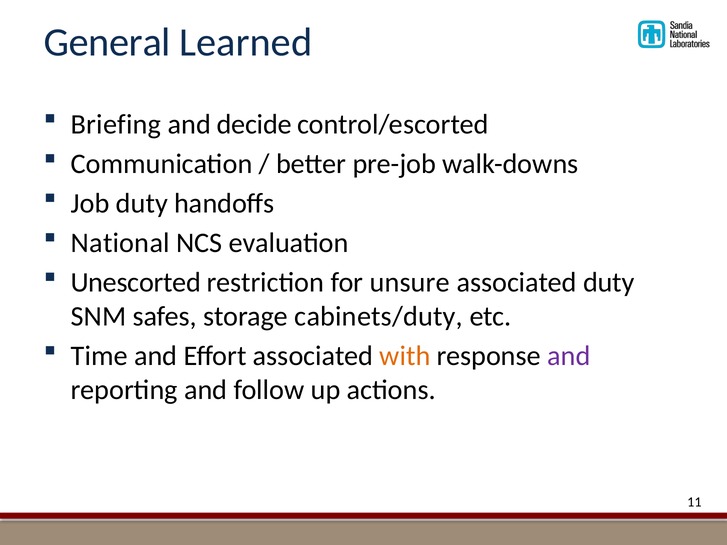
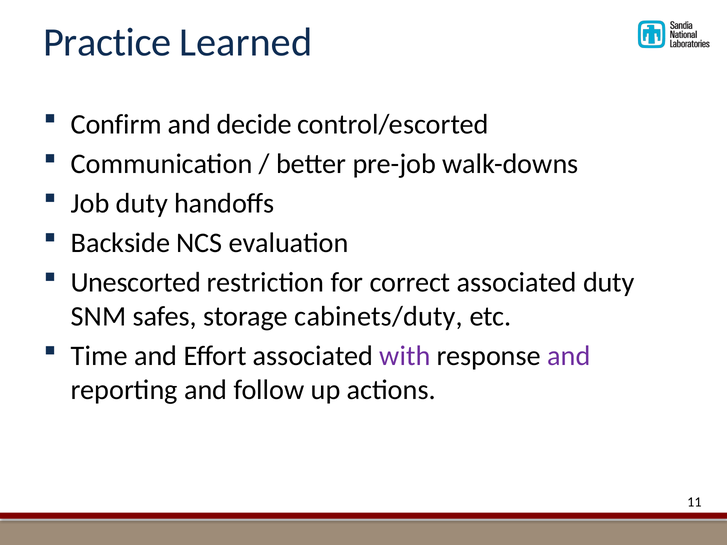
General: General -> Practice (107, 42)
Briefing: Briefing -> Confirm (116, 124)
National: National -> Backside (120, 243)
unsure: unsure -> correct (410, 283)
with colour: orange -> purple (405, 356)
